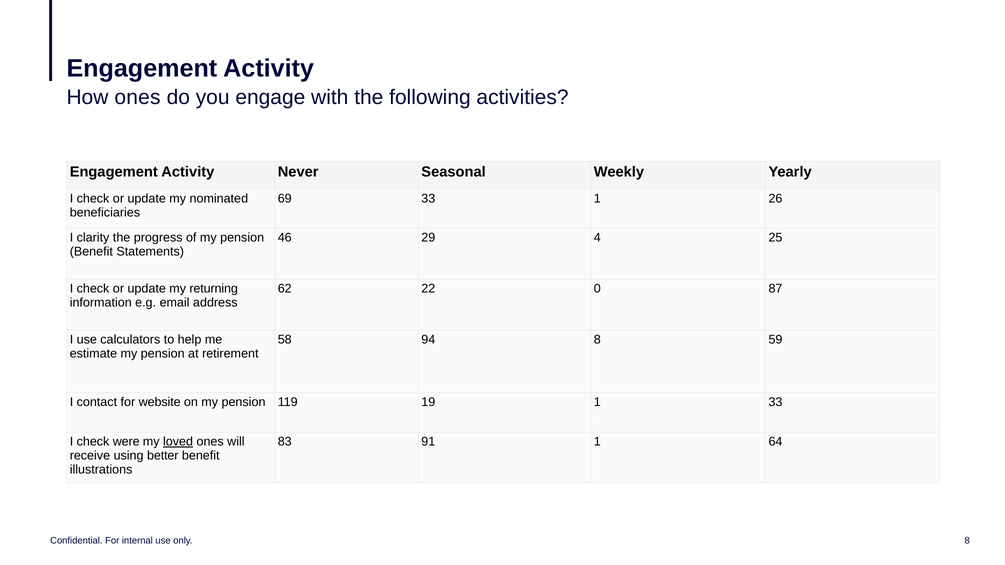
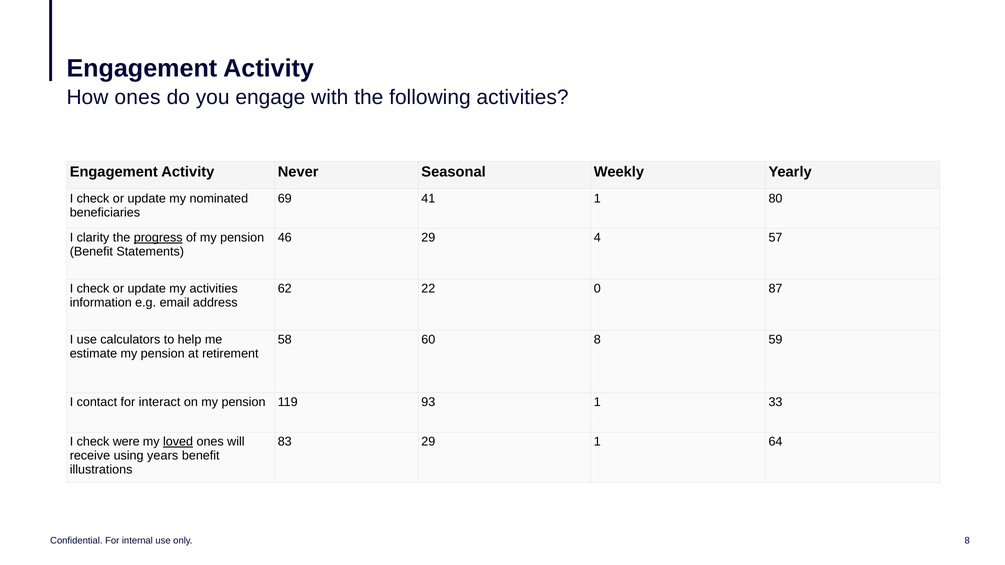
69 33: 33 -> 41 (428, 198)
26: 26 -> 80 (775, 198)
progress underline: none -> present (158, 238)
25: 25 -> 57 (775, 238)
my returning: returning -> activities (214, 289)
94: 94 -> 60 (428, 340)
website: website -> interact (160, 402)
19: 19 -> 93 (428, 402)
83 91: 91 -> 29 (428, 442)
better: better -> years (163, 456)
